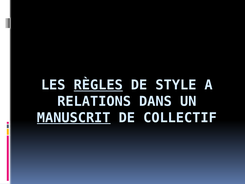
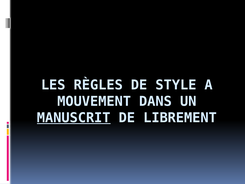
RÈGLES underline: present -> none (98, 85)
RELATIONS: RELATIONS -> MOUVEMENT (94, 101)
COLLECTIF: COLLECTIF -> LIBREMENT (180, 118)
